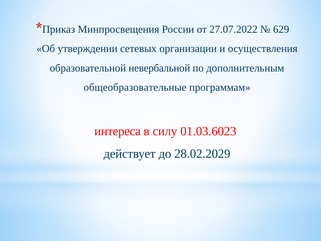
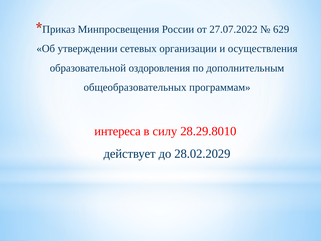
невербальной: невербальной -> оздоровления (159, 68)
общеобразовательные: общеобразовательные -> общеобразовательных (135, 87)
01.03.6023: 01.03.6023 -> 28.29.8010 (208, 131)
